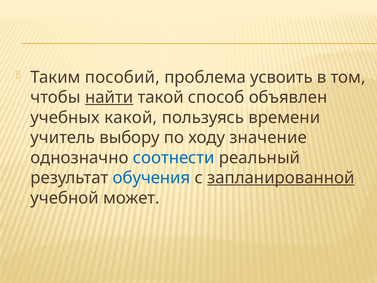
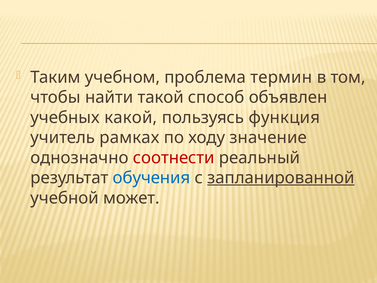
пособий: пособий -> учебном (122, 77)
усвоить: усвоить -> термин (281, 77)
найти underline: present -> none (109, 97)
времени: времени -> функция (284, 117)
выбору: выбору -> рамках (129, 138)
соотнести colour: blue -> red (174, 158)
